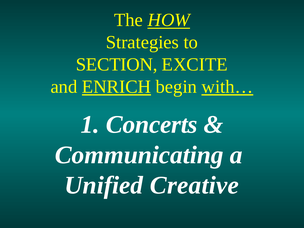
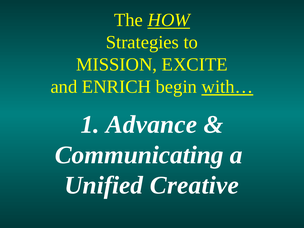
SECTION: SECTION -> MISSION (117, 65)
ENRICH underline: present -> none (117, 87)
Concerts: Concerts -> Advance (152, 124)
